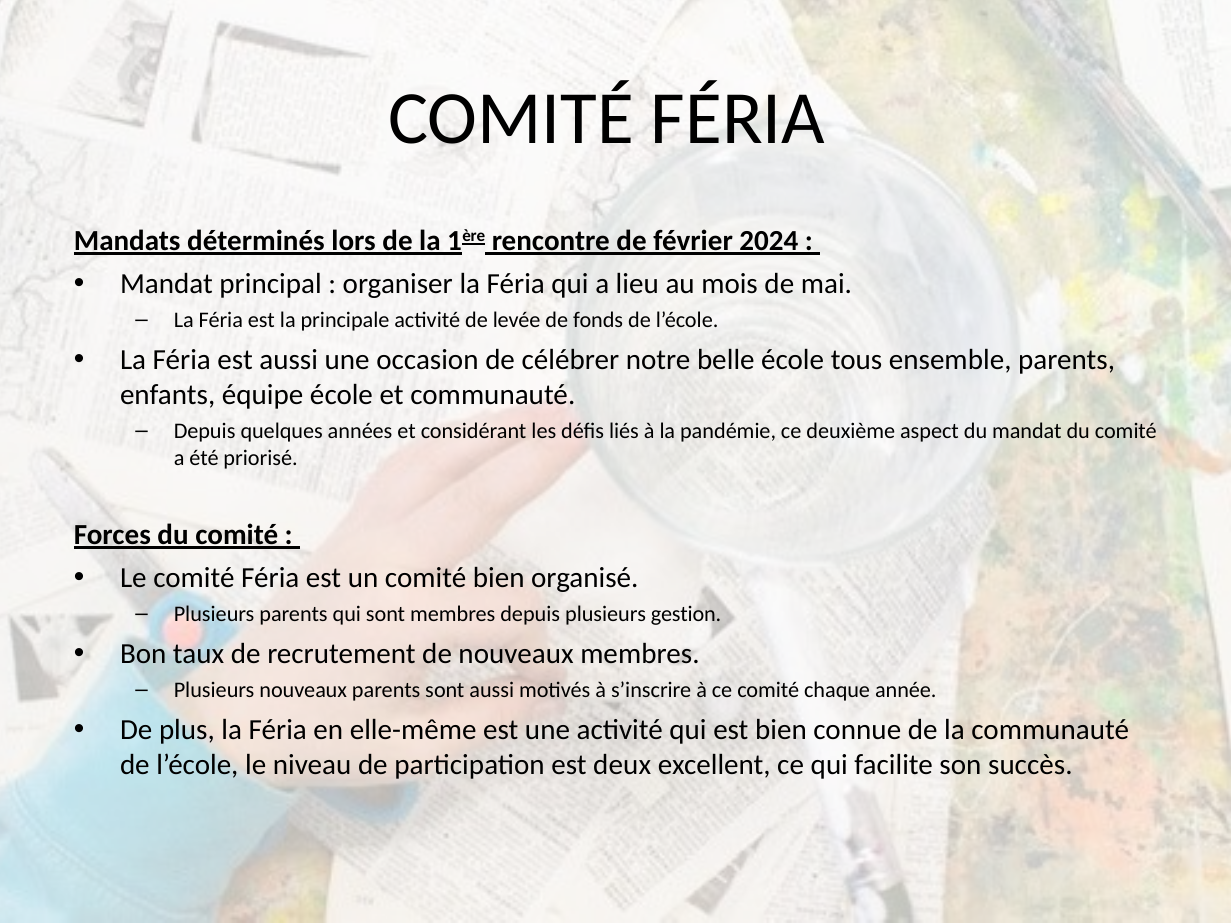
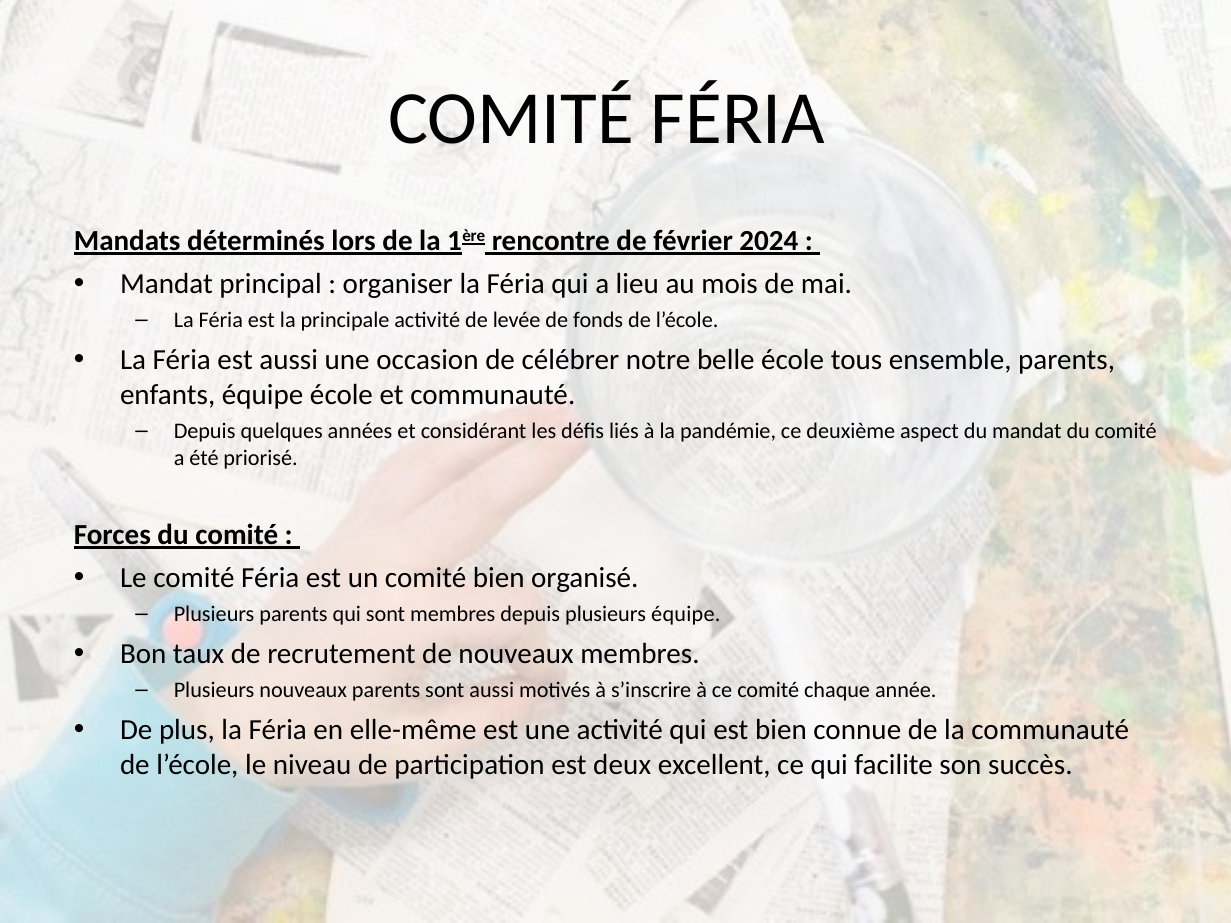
plusieurs gestion: gestion -> équipe (686, 615)
